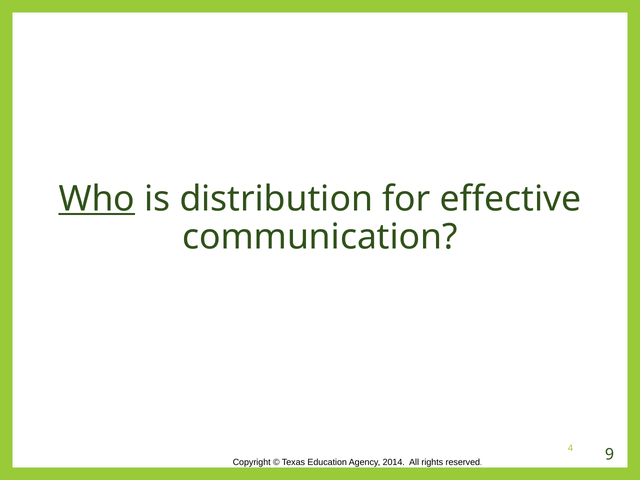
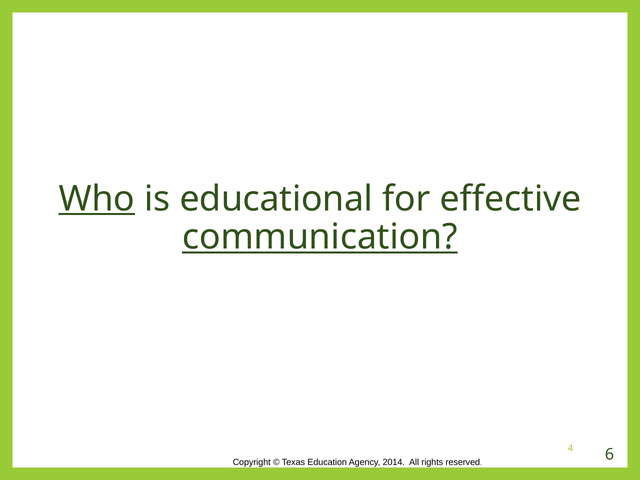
distribution: distribution -> educational (276, 199)
communication underline: none -> present (320, 237)
9: 9 -> 6 (610, 454)
